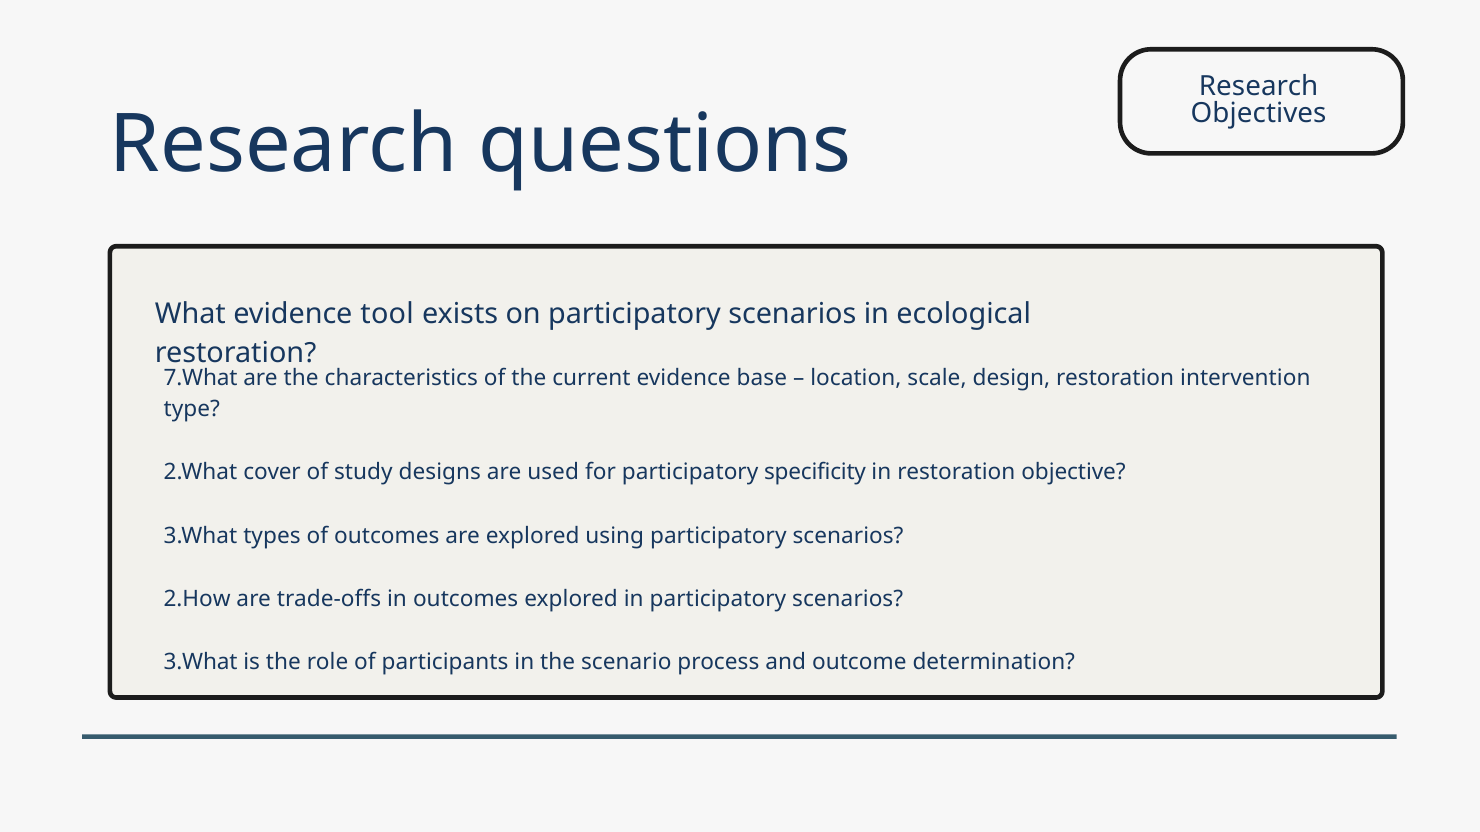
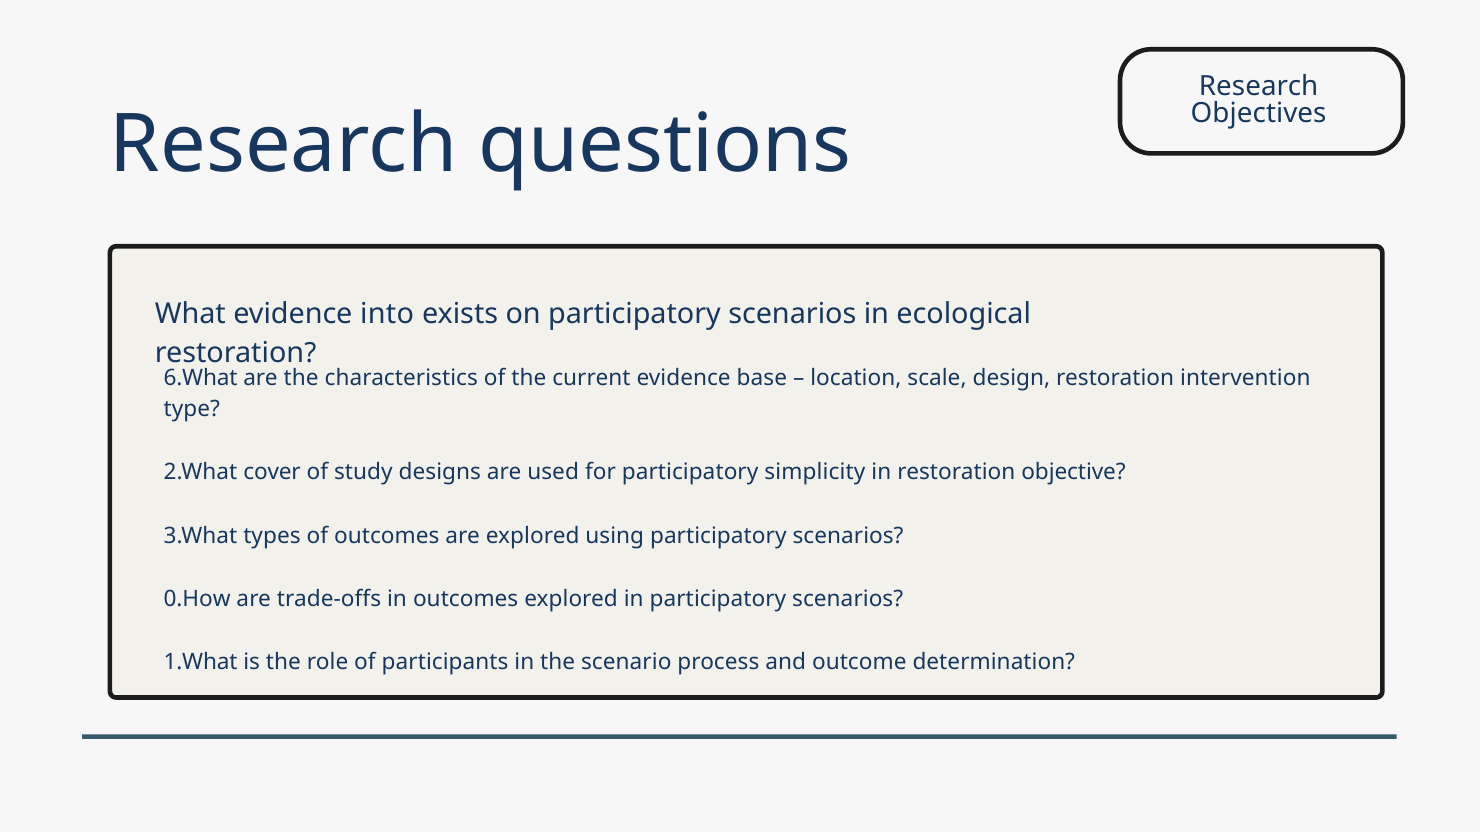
tool: tool -> into (387, 314)
7.What: 7.What -> 6.What (201, 378)
specificity: specificity -> simplicity (815, 473)
2.How: 2.How -> 0.How (197, 599)
3.What: 3.What -> 1.What (201, 663)
